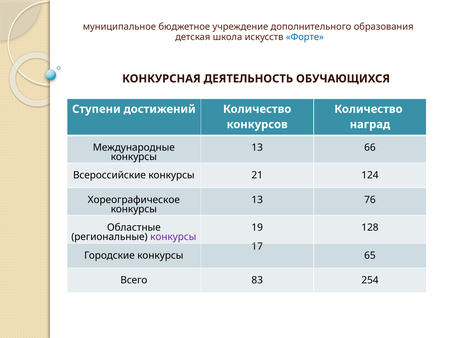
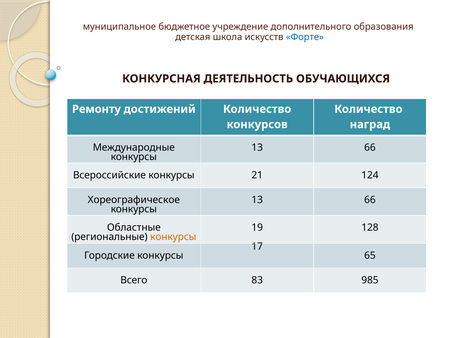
Ступени: Ступени -> Ремонту (96, 109)
76: 76 -> 66 (370, 200)
конкурсы colour: purple -> orange (173, 237)
254: 254 -> 985 (370, 280)
